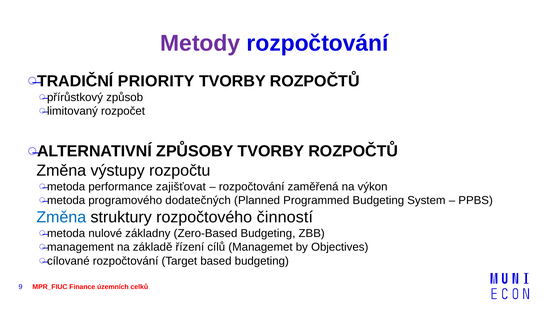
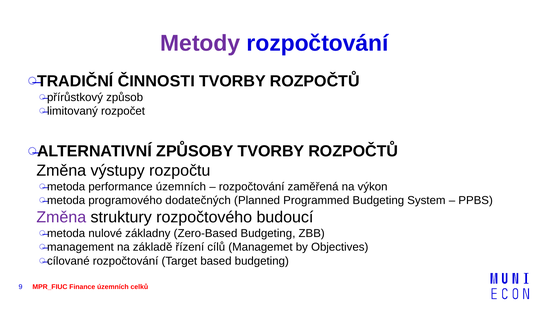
PRIORITY: PRIORITY -> ČINNOSTI (156, 81)
performance zajišťovat: zajišťovat -> územních (181, 187)
Změna colour: blue -> purple (61, 217)
činností: činností -> budoucí (285, 217)
